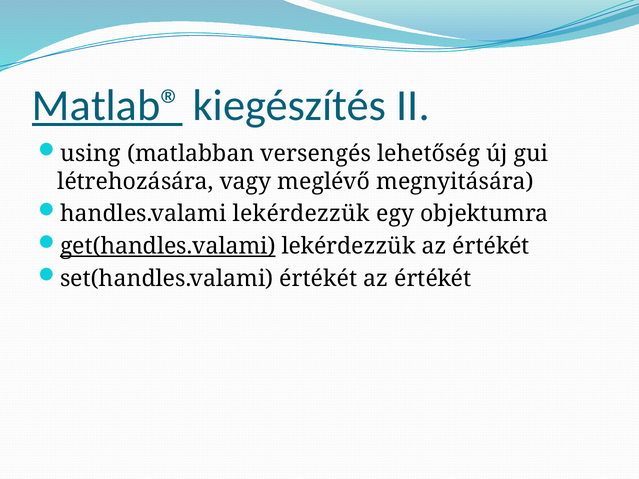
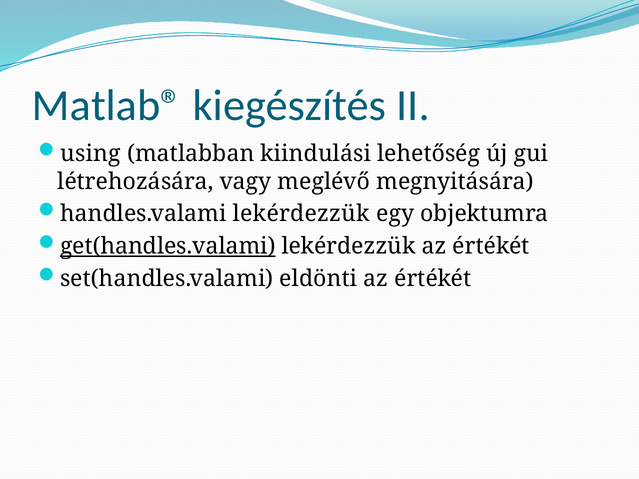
Matlab® underline: present -> none (107, 106)
versengés: versengés -> kiindulási (316, 154)
set(handles.valami értékét: értékét -> eldönti (318, 279)
